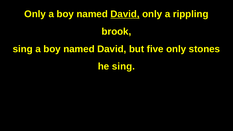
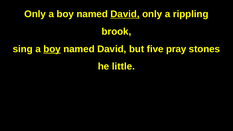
boy underline: none -> present (52, 49)
five only: only -> pray (176, 49)
he sing: sing -> little (123, 66)
